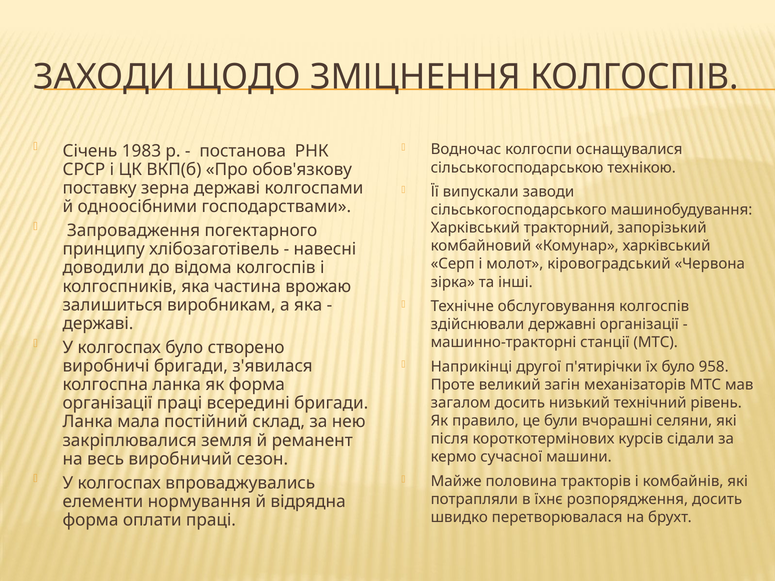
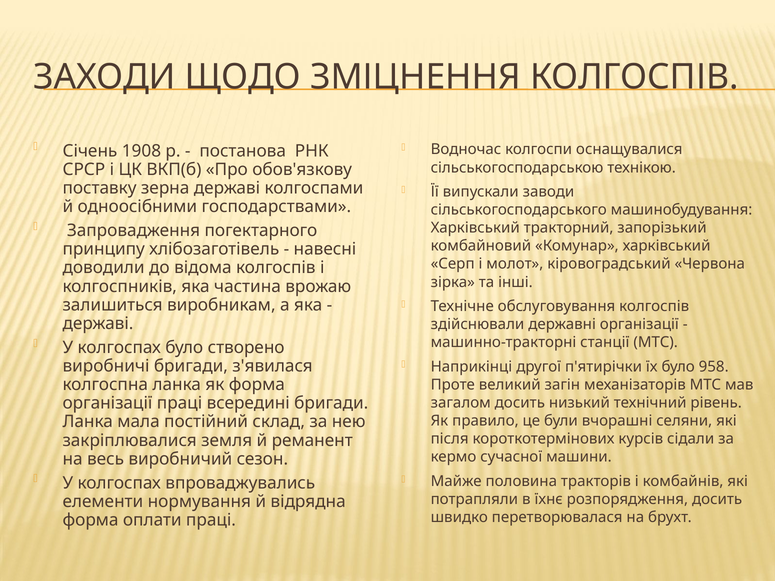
1983: 1983 -> 1908 (141, 151)
